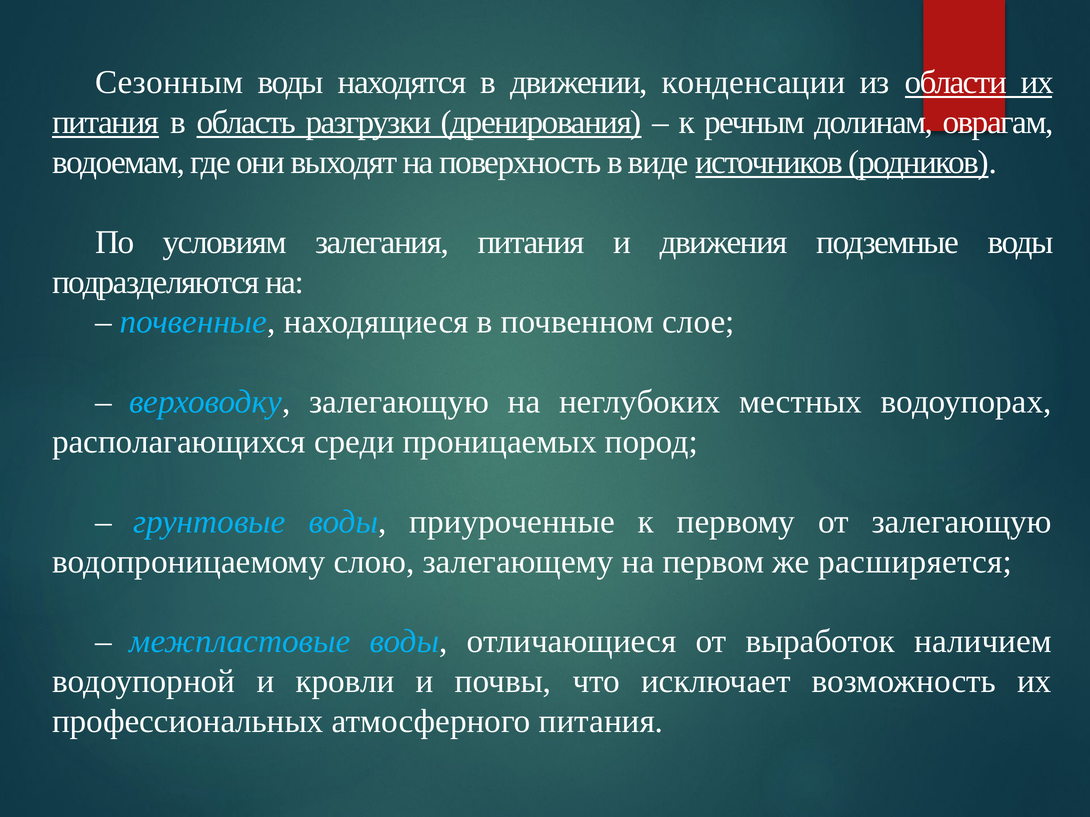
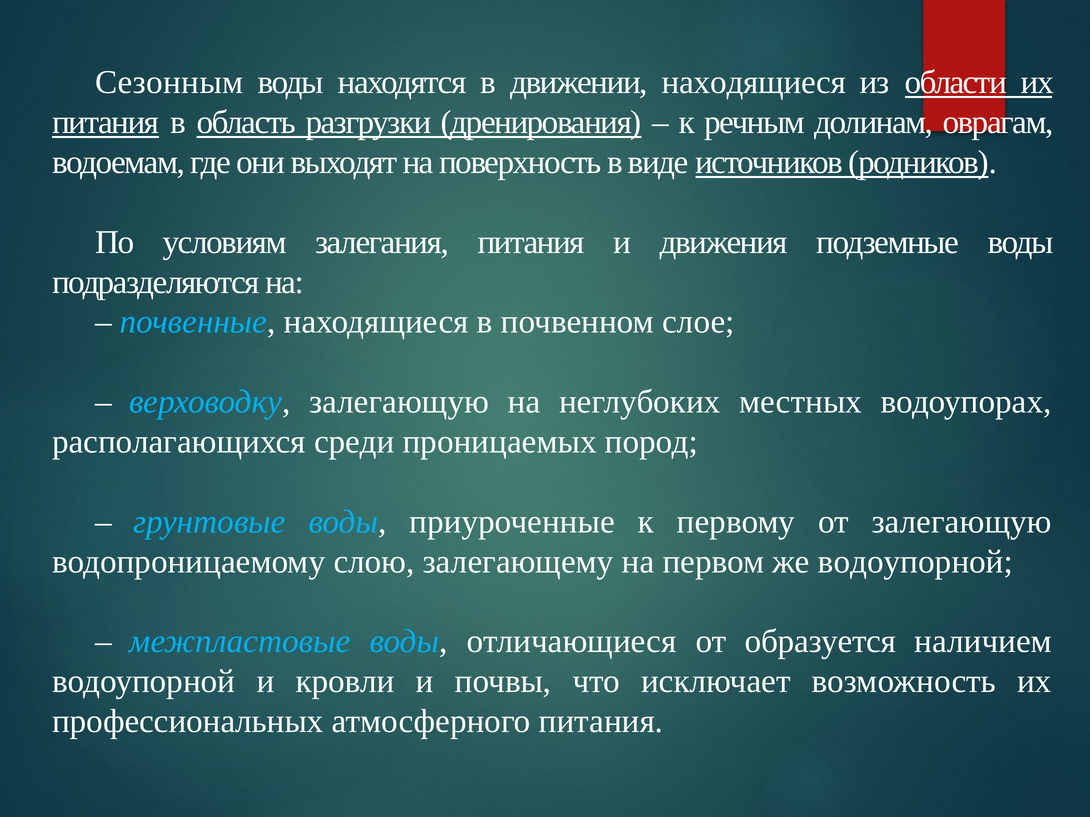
движении конденсации: конденсации -> находящиеся (754, 82)
же расширяется: расширяется -> водоупорной (915, 562)
выработок: выработок -> образуется (820, 642)
